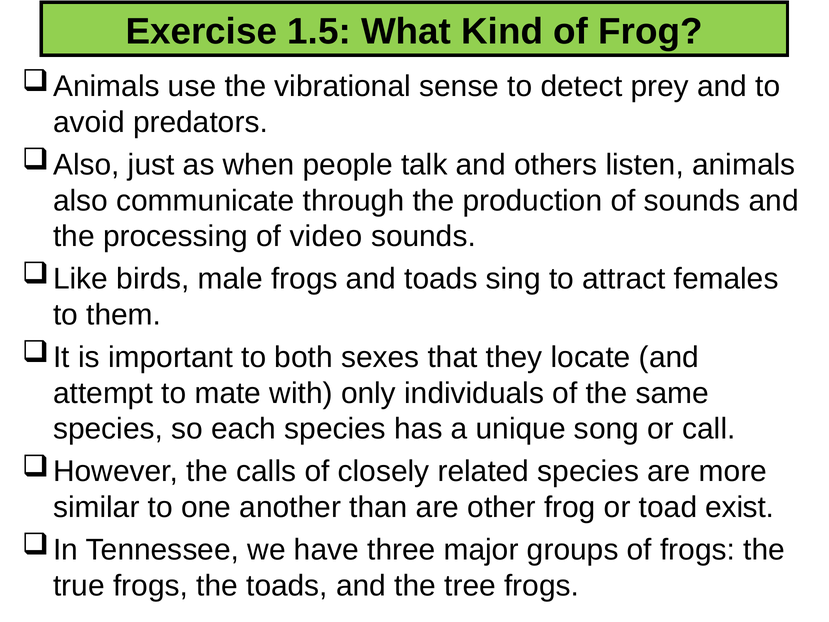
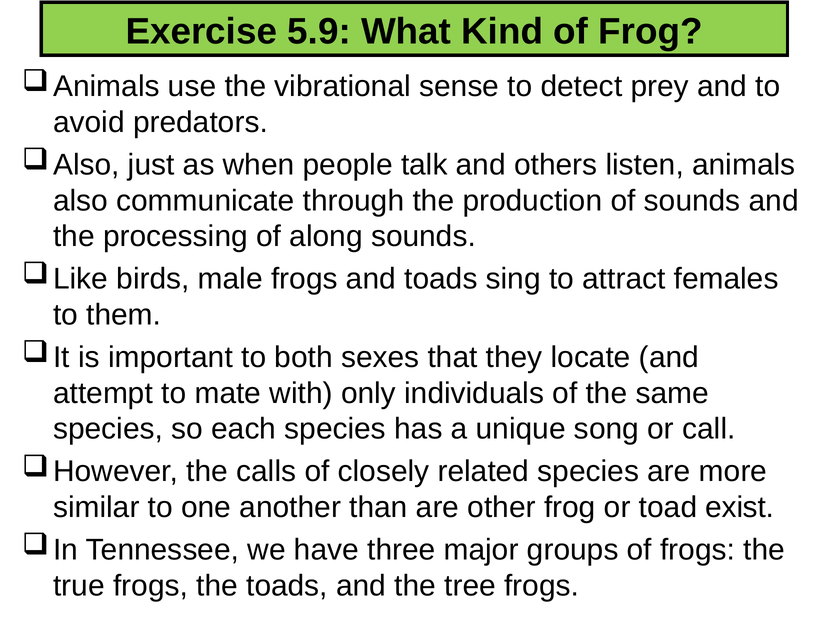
1.5: 1.5 -> 5.9 (319, 31)
video: video -> along (326, 236)
